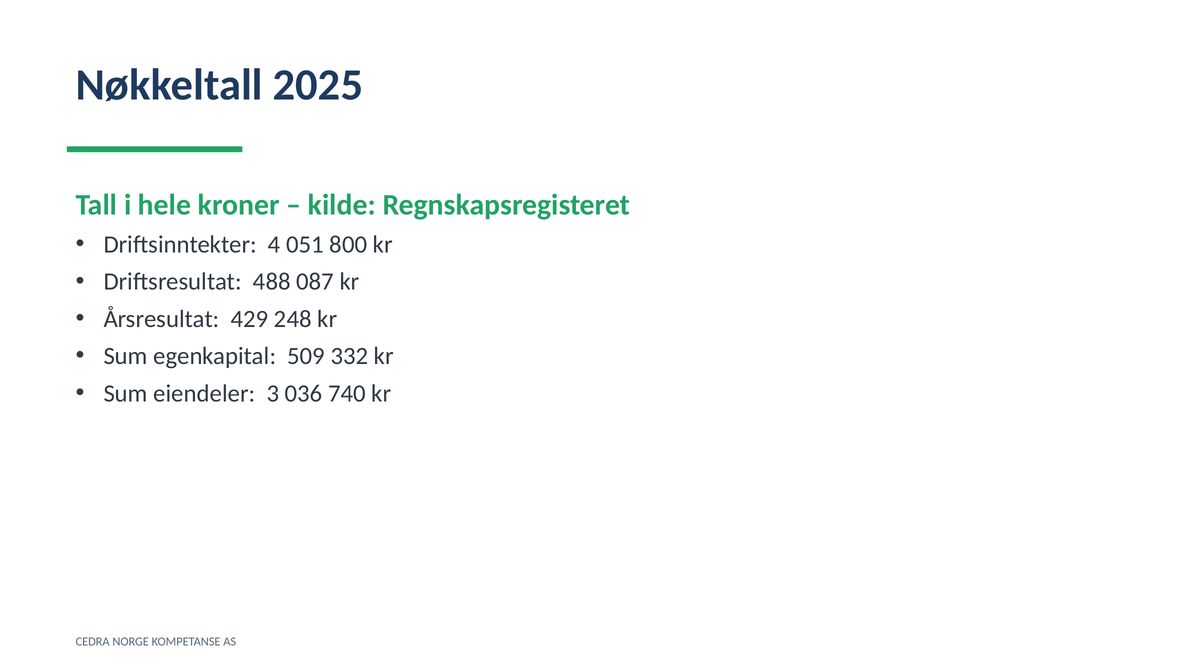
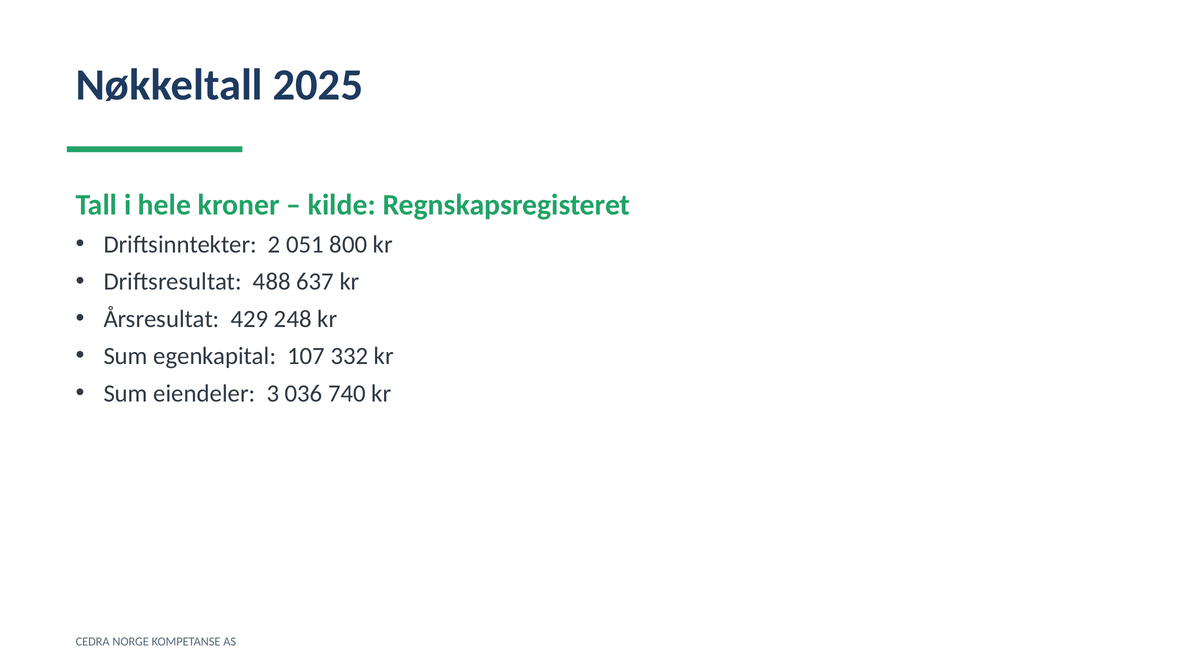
4: 4 -> 2 (274, 244)
087: 087 -> 637 (315, 282)
509: 509 -> 107 (306, 356)
